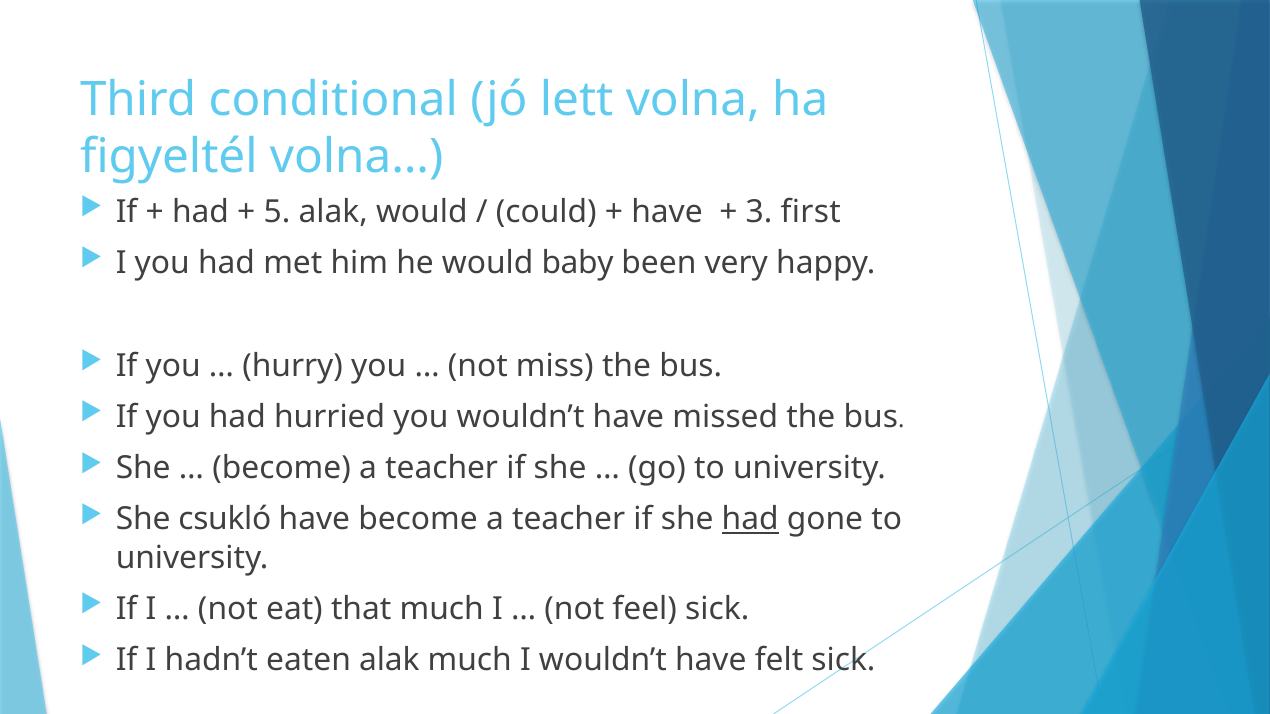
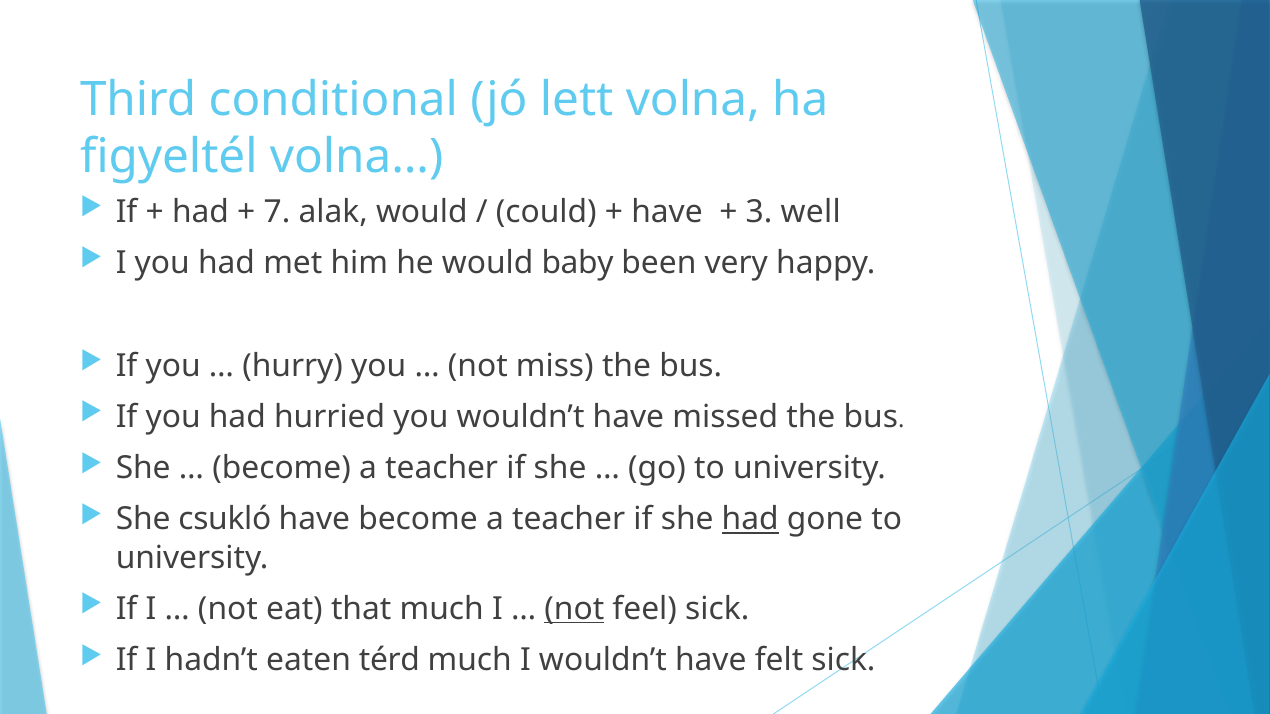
5: 5 -> 7 (277, 212)
first: first -> well (811, 212)
not underline: none -> present (574, 609)
eaten alak: alak -> térd (389, 661)
